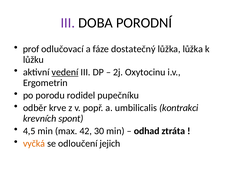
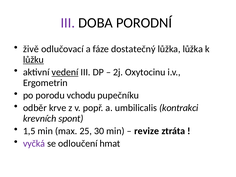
prof: prof -> živě (31, 49)
lůžku underline: none -> present (33, 60)
rodidel: rodidel -> vchodu (81, 95)
4,5: 4,5 -> 1,5 (29, 131)
42: 42 -> 25 (86, 131)
odhad: odhad -> revize (147, 131)
vyčká colour: orange -> purple (34, 143)
jejich: jejich -> hmat (110, 143)
